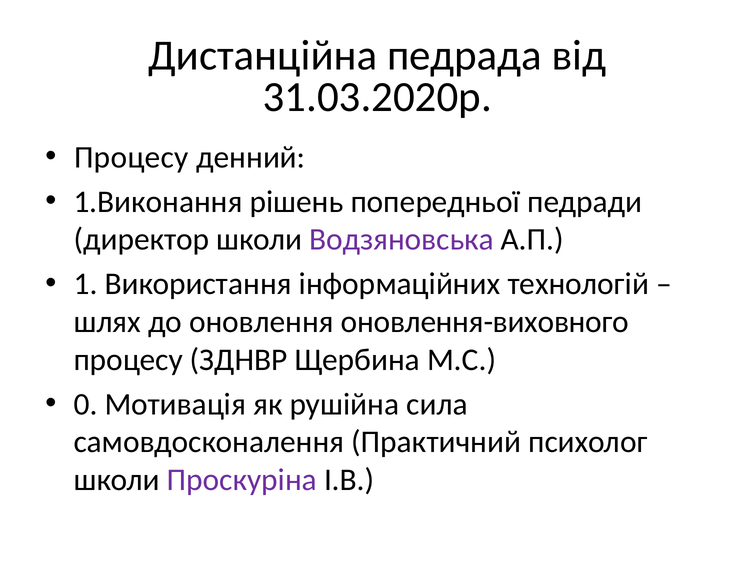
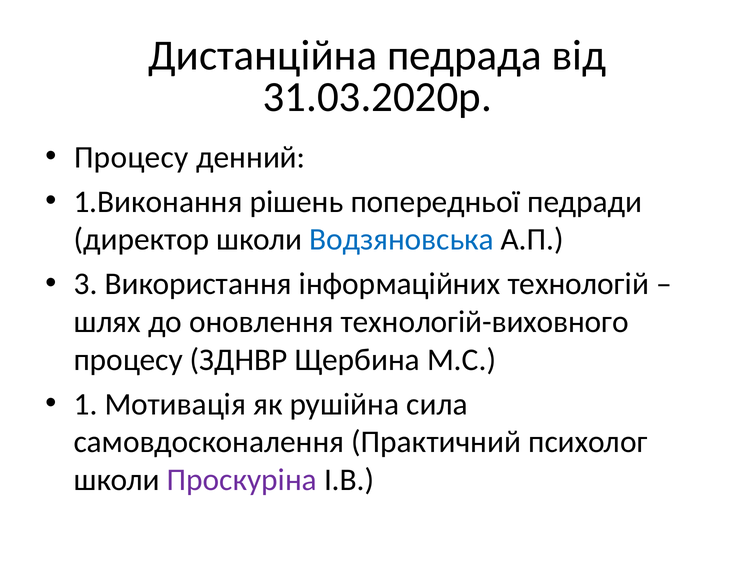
Водзяновська colour: purple -> blue (402, 239)
1: 1 -> 3 (86, 284)
оновлення-виховного: оновлення-виховного -> технологій-виховного (485, 321)
0: 0 -> 1 (86, 404)
